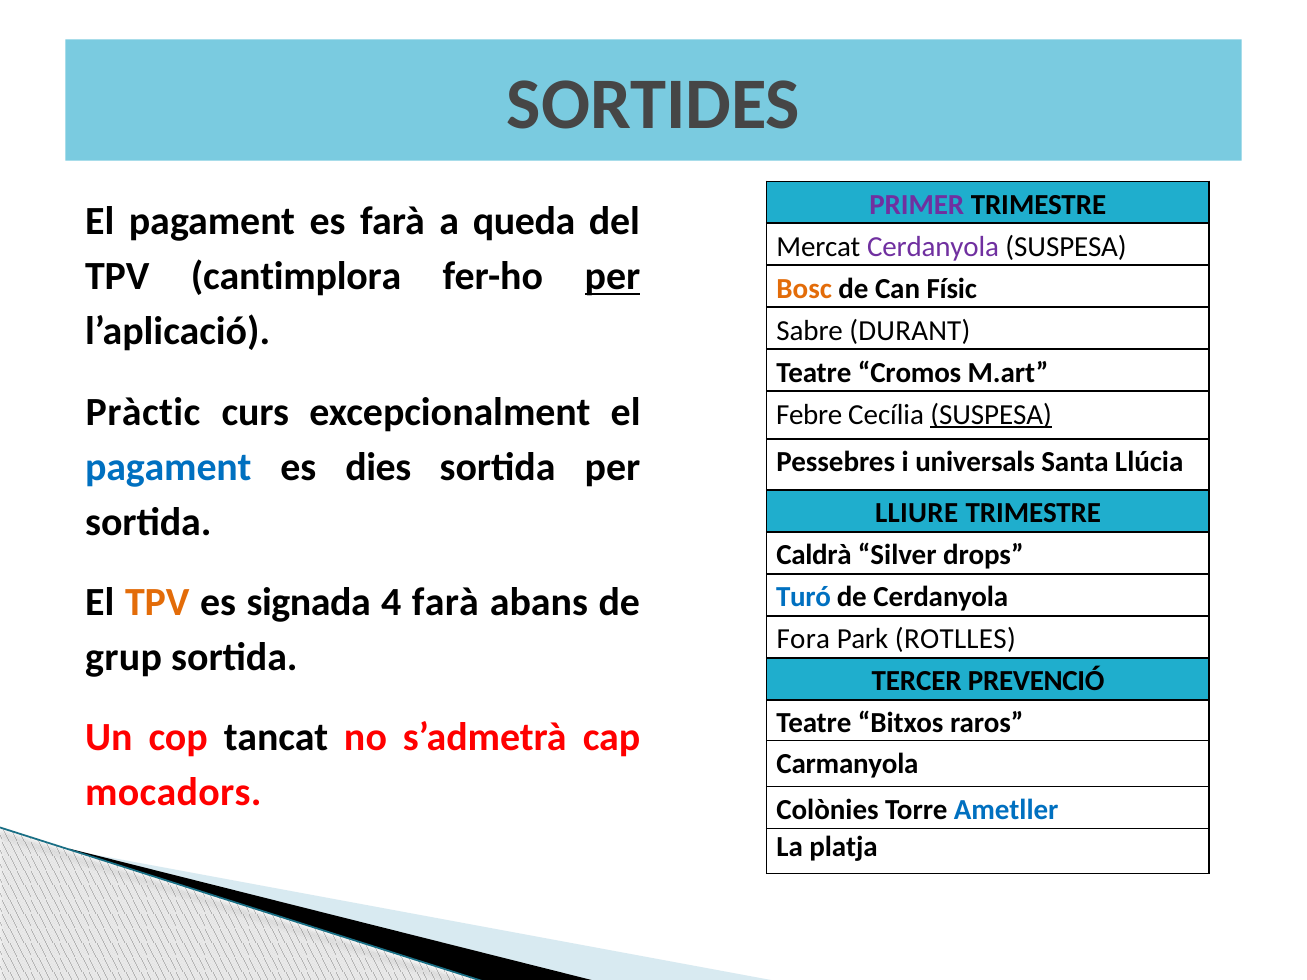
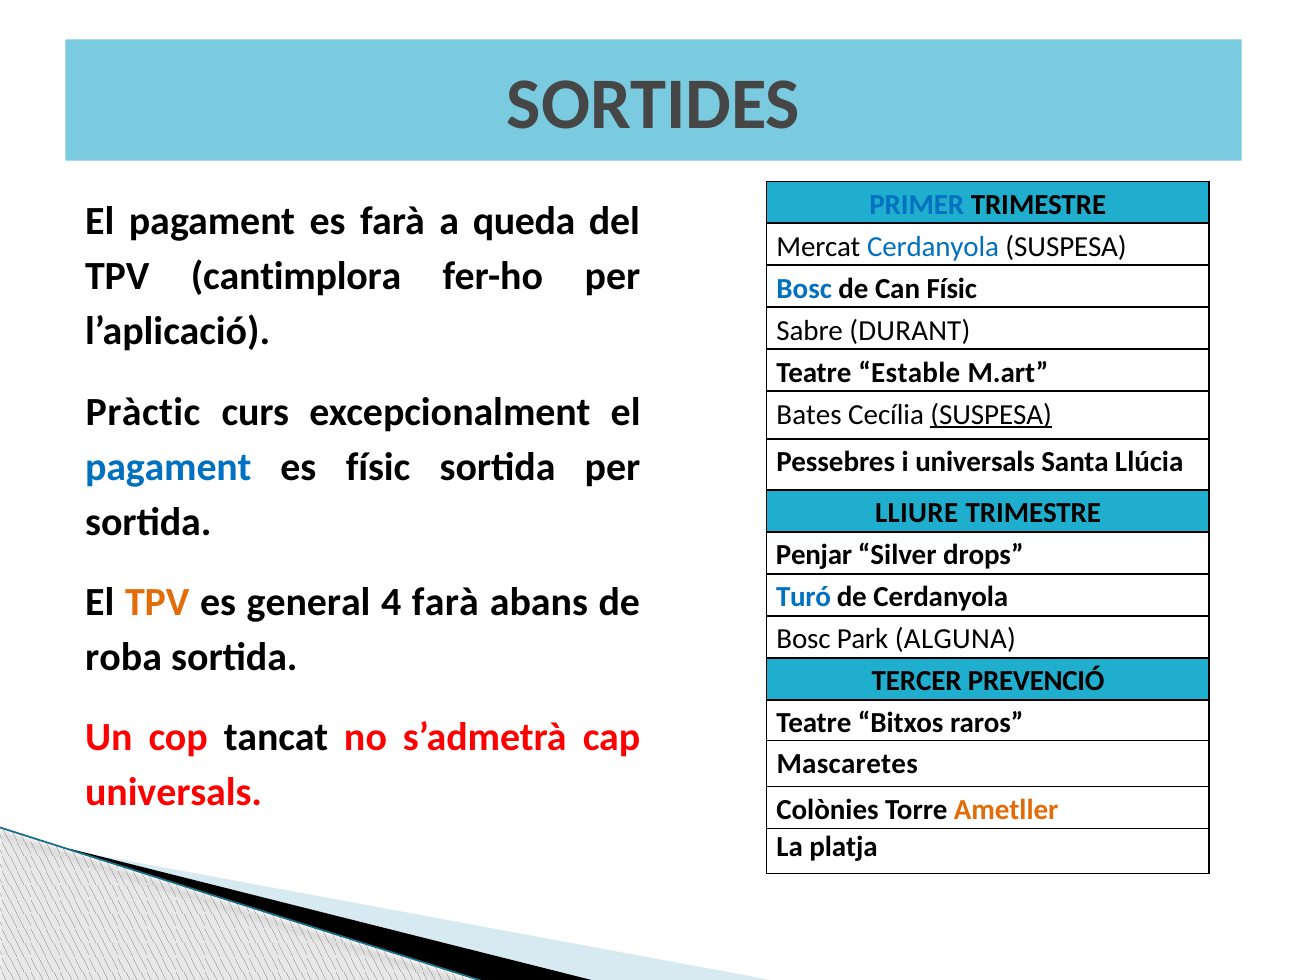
PRIMER colour: purple -> blue (917, 205)
Cerdanyola colour: purple -> blue (933, 247)
per underline: present -> none (612, 277)
Bosc colour: orange -> blue (804, 289)
Cromos: Cromos -> Estable (909, 373)
Febre: Febre -> Bates (809, 415)
es dies: dies -> físic (378, 467)
Caldrà: Caldrà -> Penjar (814, 555)
signada: signada -> general (309, 603)
Fora: Fora -> Bosc (804, 639)
ROTLLES: ROTLLES -> ALGUNA (955, 639)
grup: grup -> roba (124, 658)
Carmanyola: Carmanyola -> Mascaretes (847, 764)
mocadors: mocadors -> universals (174, 793)
Ametller colour: blue -> orange (1006, 810)
